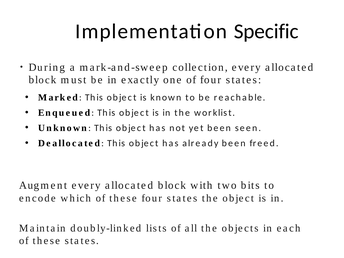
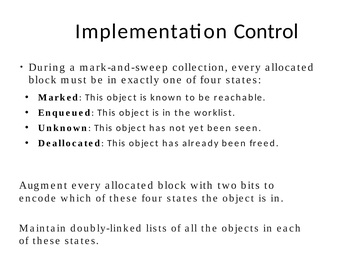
Specific: Specific -> Control (266, 31)
